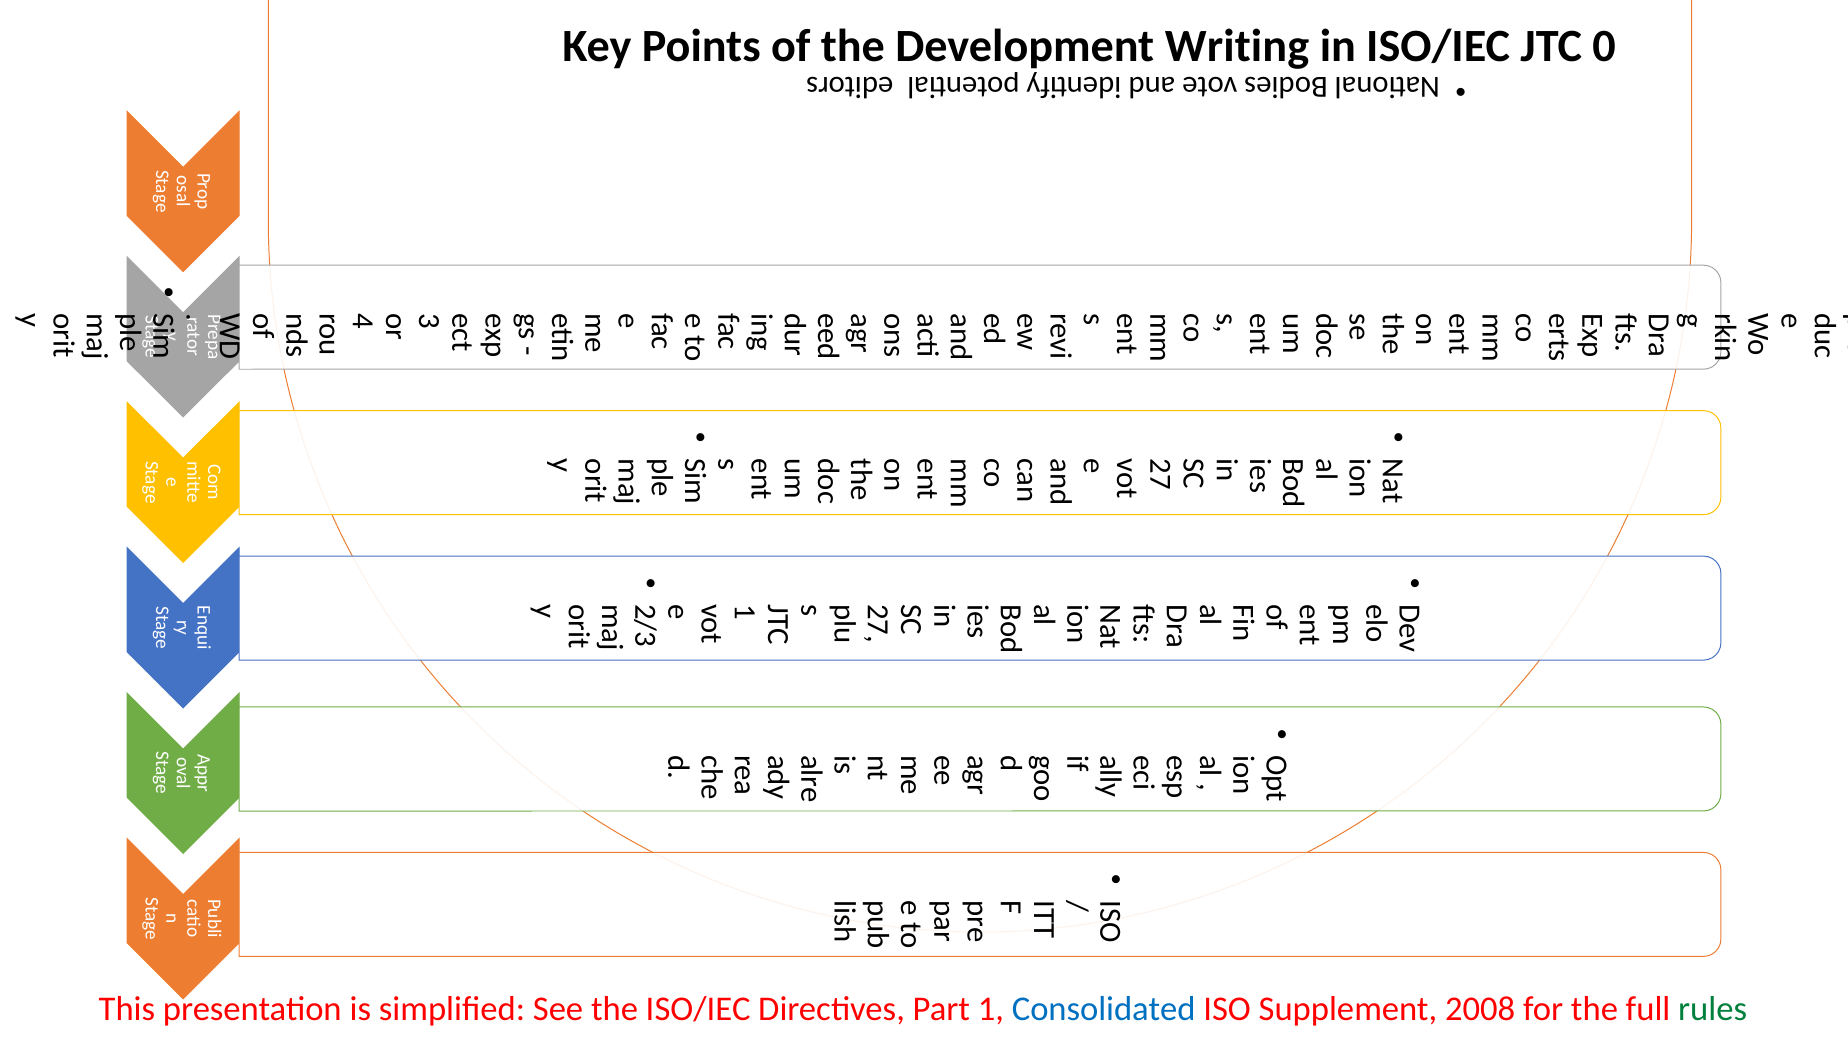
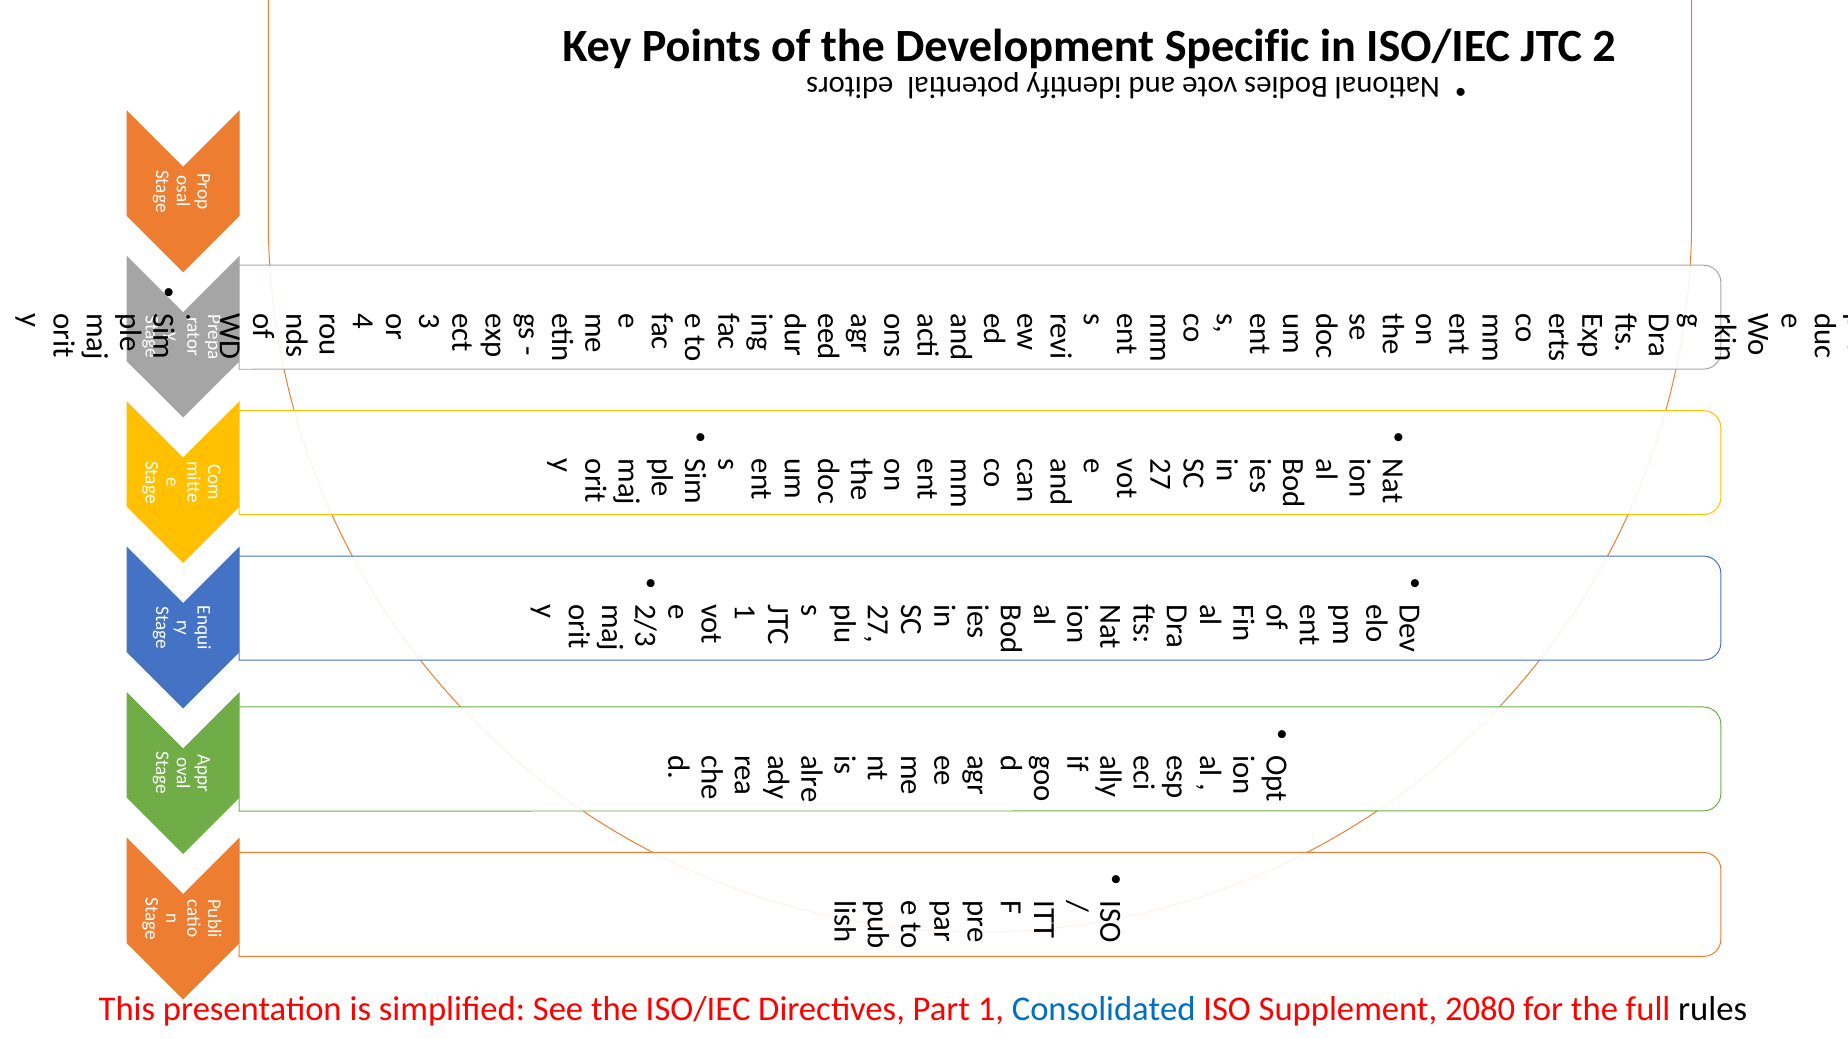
Writing: Writing -> Specific (1237, 46)
JTC 0: 0 -> 2 (1604, 46)
2008: 2008 -> 2080 (1480, 1009)
rules colour: green -> black (1713, 1009)
